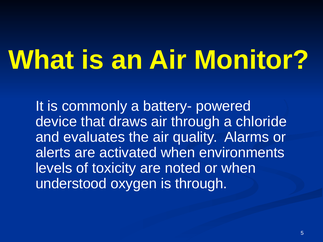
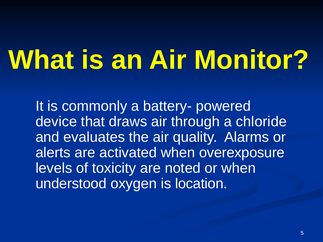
environments: environments -> overexposure (242, 153)
is through: through -> location (201, 184)
